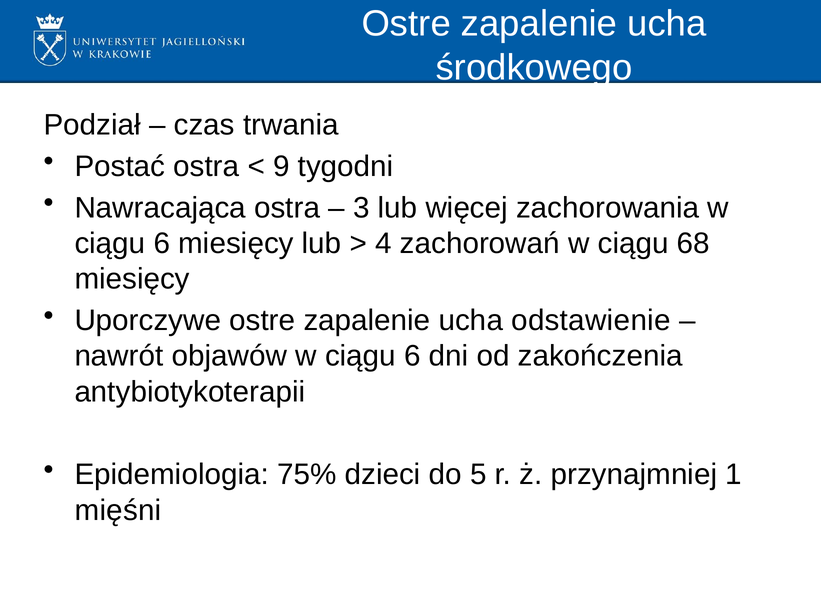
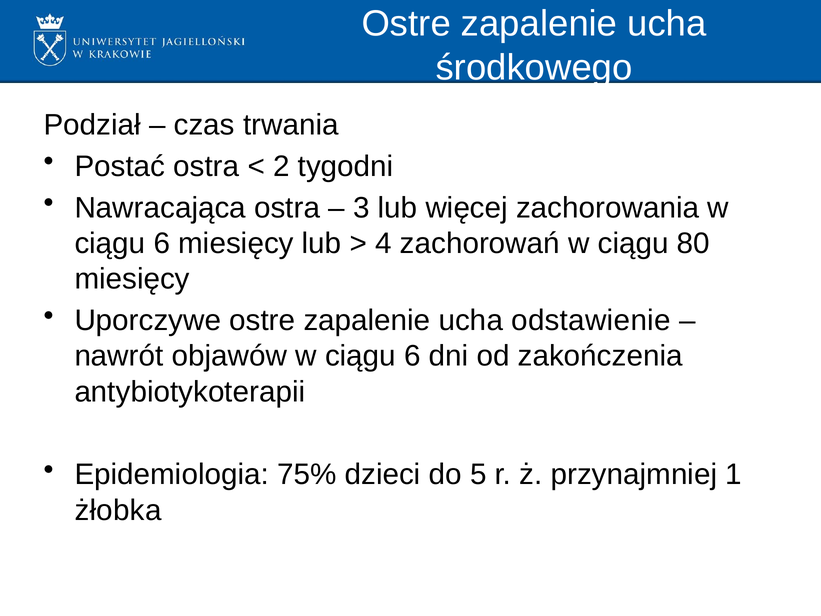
9: 9 -> 2 (281, 166)
68: 68 -> 80 (693, 243)
mięśni: mięśni -> żłobka (118, 510)
